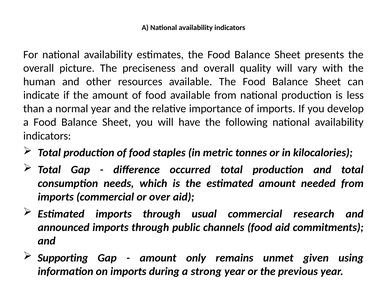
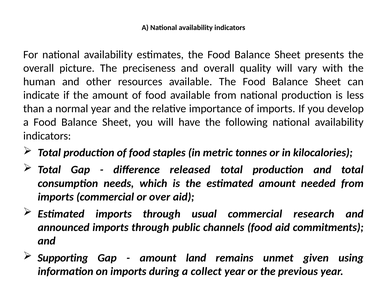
occurred: occurred -> released (190, 170)
only: only -> land (196, 258)
strong: strong -> collect (206, 272)
